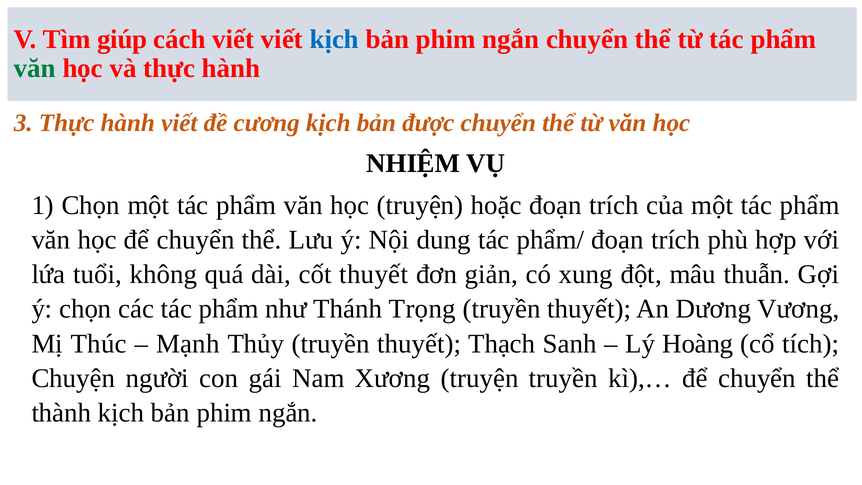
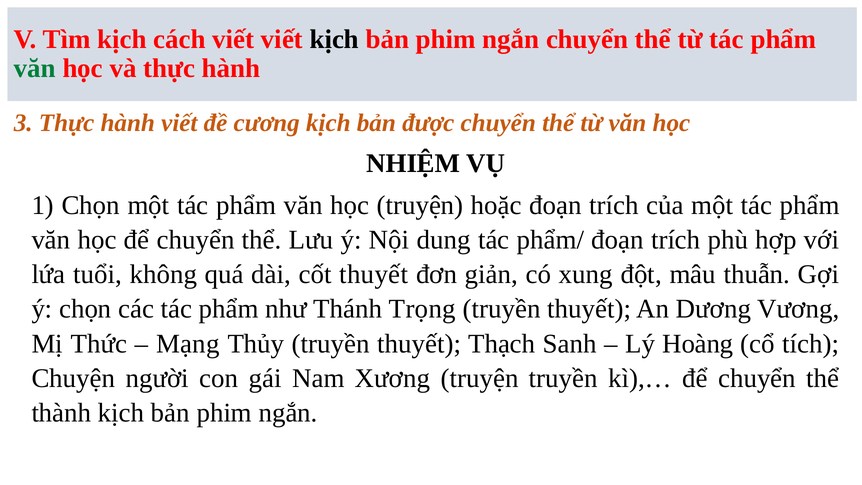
Tìm giúp: giúp -> kịch (122, 39)
kịch colour: blue -> black (334, 39)
Thúc: Thúc -> Thức (99, 344)
Mạnh: Mạnh -> Mạng (188, 344)
